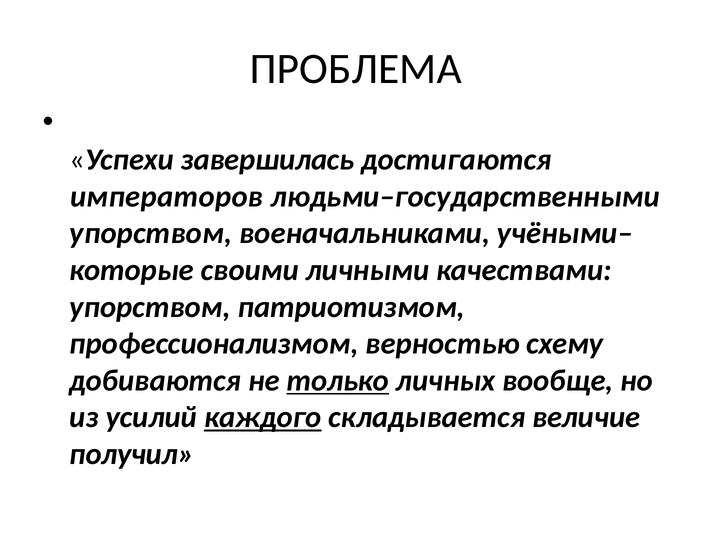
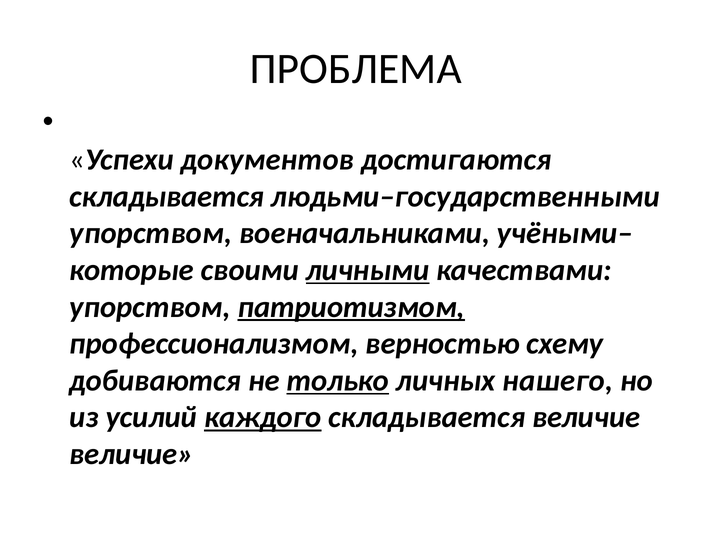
завершилась: завершилась -> документов (267, 160)
императоров: императоров -> складывается (167, 197)
личными underline: none -> present (368, 270)
патриотизмом underline: none -> present (351, 307)
вообще: вообще -> нашего (558, 381)
получил: получил -> величие (132, 454)
